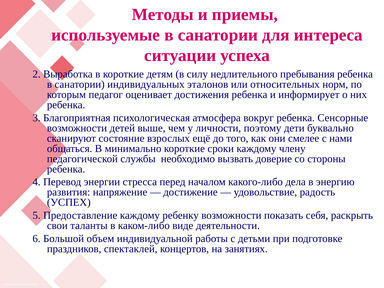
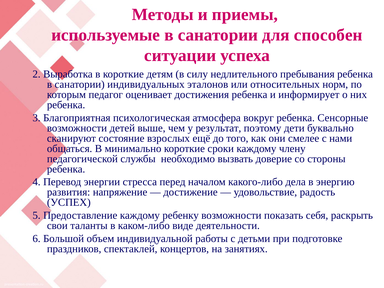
интереса: интереса -> способен (328, 35)
личности: личности -> результат (218, 128)
